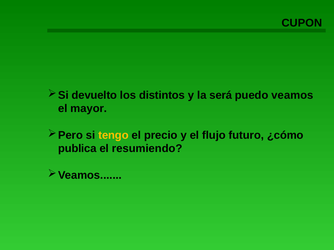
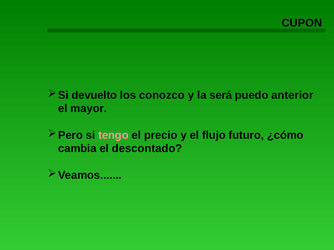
distintos: distintos -> conozco (162, 95)
veamos: veamos -> anterior (292, 95)
tengo colour: yellow -> pink (113, 135)
publica: publica -> cambia (77, 149)
resumiendo: resumiendo -> descontado (147, 149)
